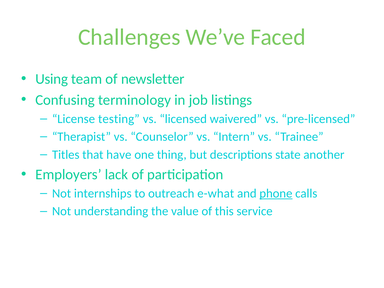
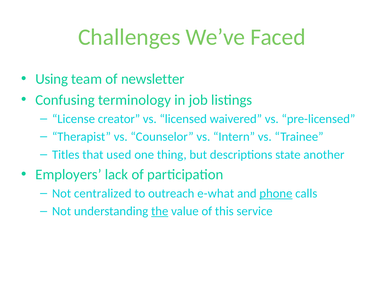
testing: testing -> creator (119, 119)
have: have -> used (119, 155)
internships: internships -> centralized (103, 193)
the underline: none -> present (160, 211)
